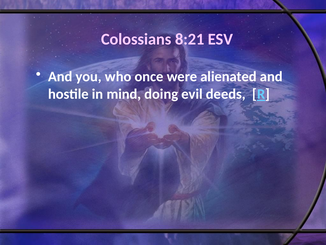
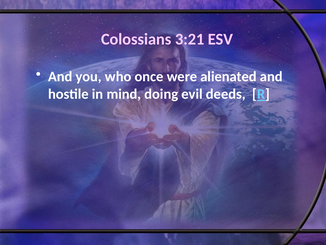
8:21: 8:21 -> 3:21 (190, 39)
